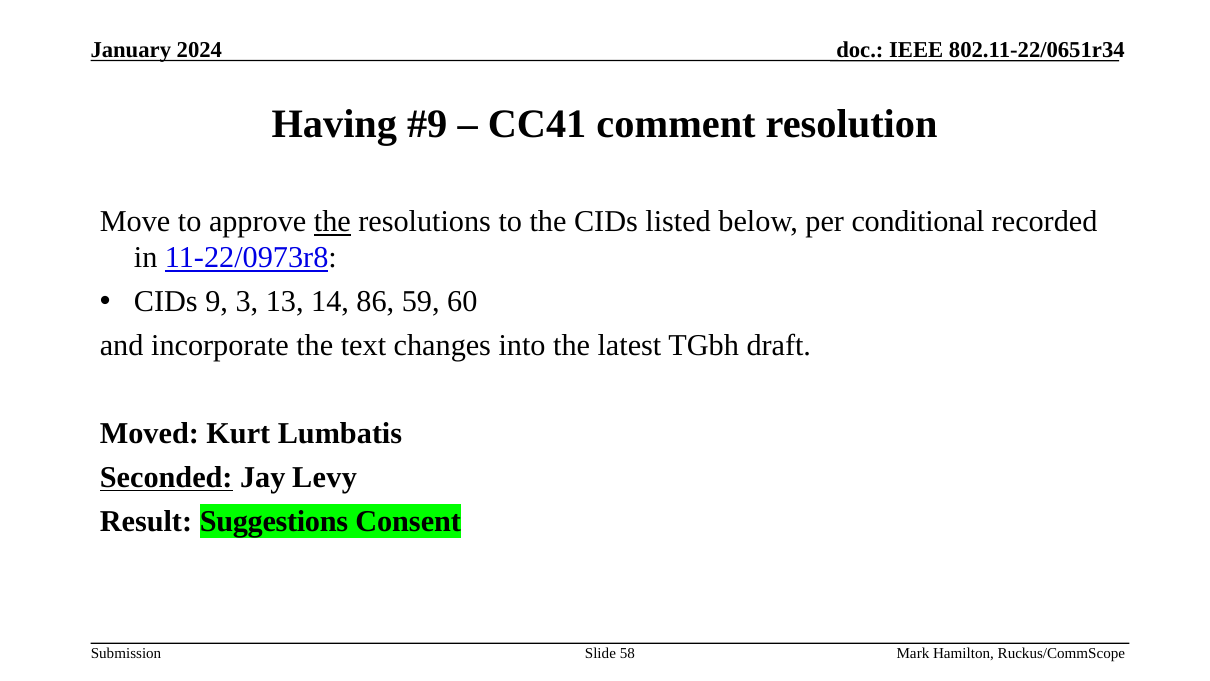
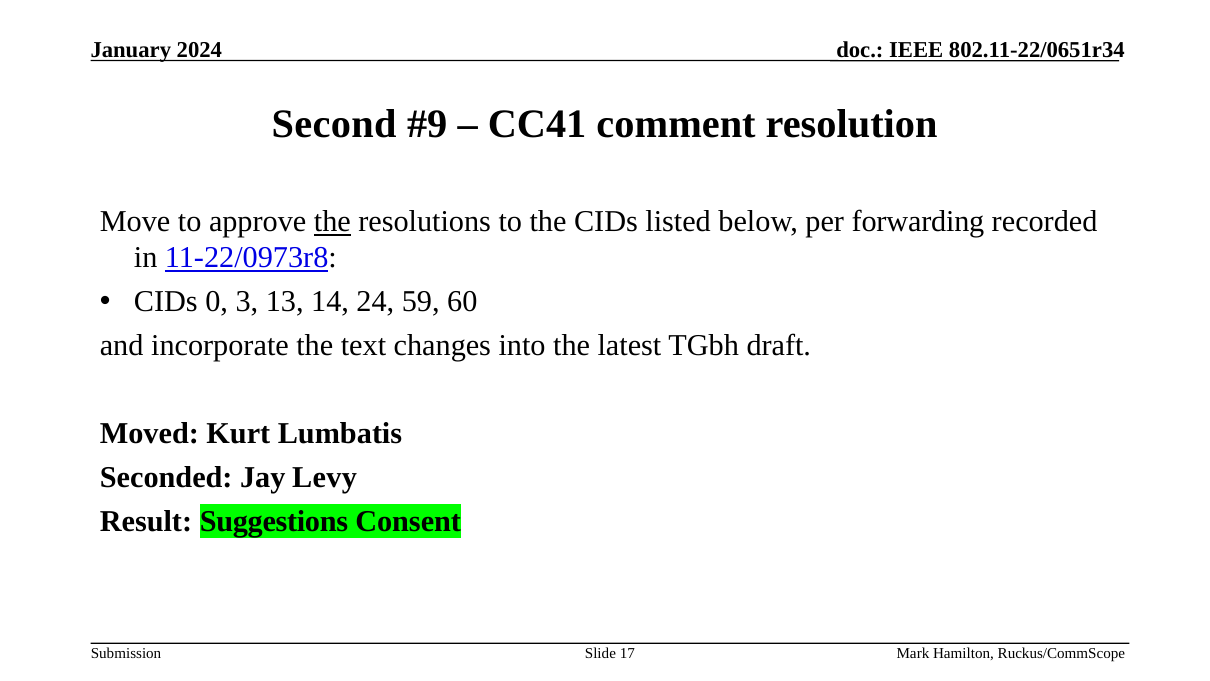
Having: Having -> Second (334, 124)
conditional: conditional -> forwarding (918, 221)
9: 9 -> 0 (217, 302)
86: 86 -> 24 (375, 302)
Seconded underline: present -> none (166, 477)
58: 58 -> 17 (627, 653)
